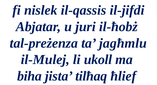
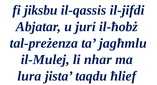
nislek: nislek -> jiksbu (41, 10)
ukoll: ukoll -> nhar (98, 59)
biha: biha -> lura (29, 76)
tilħaq: tilħaq -> taqdu (91, 76)
